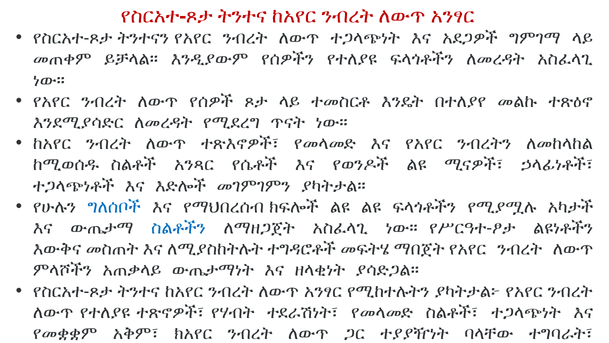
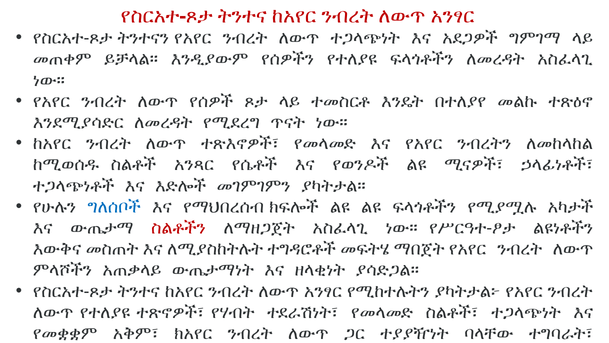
ስልቶችን colour: blue -> red (179, 228)
